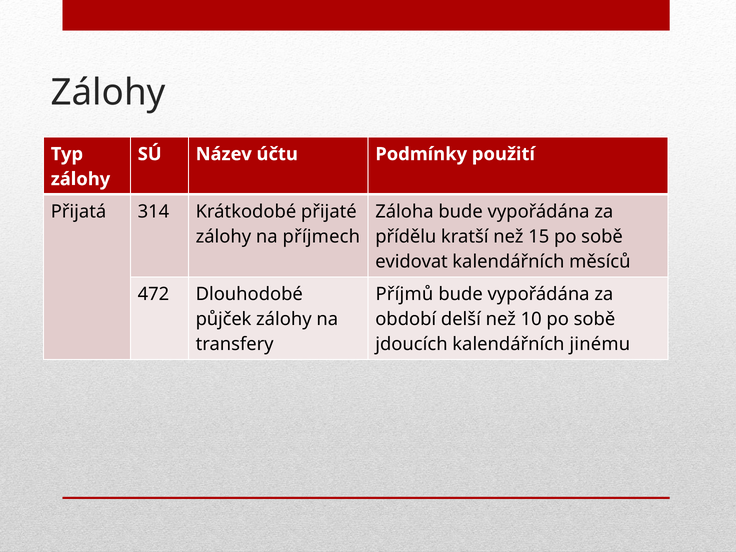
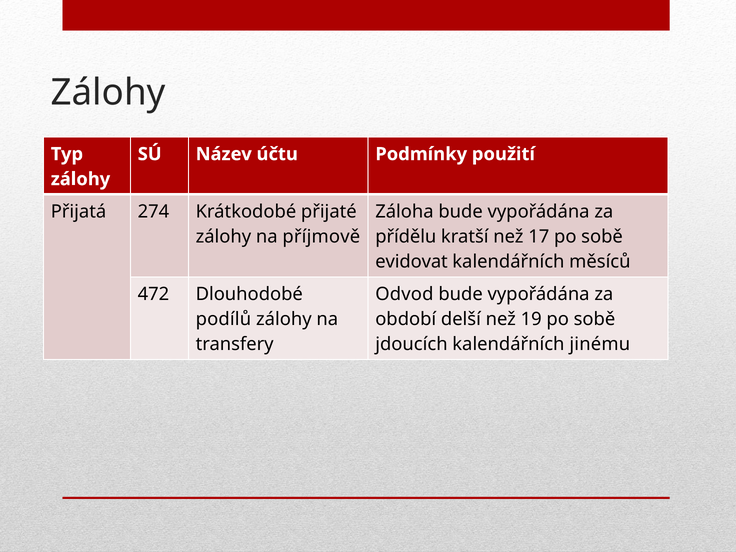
314: 314 -> 274 (153, 212)
příjmech: příjmech -> příjmově (321, 237)
15: 15 -> 17 (539, 237)
Příjmů: Příjmů -> Odvod (404, 294)
půjček: půjček -> podílů (223, 319)
10: 10 -> 19 (531, 319)
